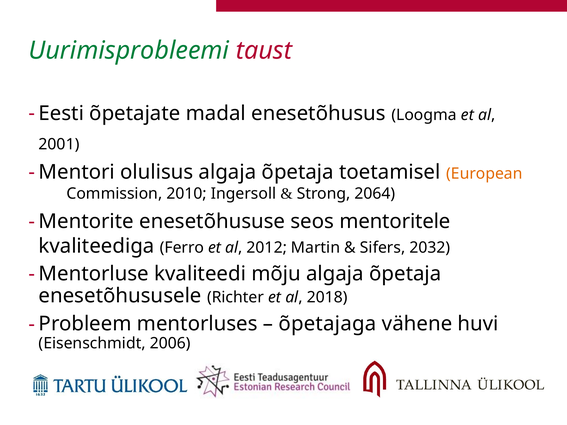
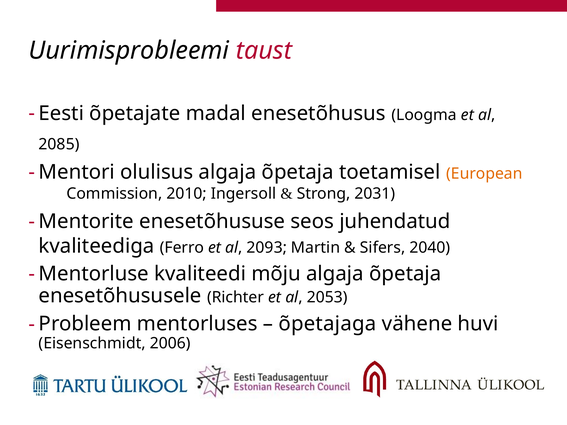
Uurimisprobleemi colour: green -> black (129, 51)
2001: 2001 -> 2085 (59, 144)
2064: 2064 -> 2031 (375, 194)
mentoritele: mentoritele -> juhendatud (395, 222)
2012: 2012 -> 2093 (267, 248)
2032: 2032 -> 2040 (430, 248)
2018: 2018 -> 2053 (327, 298)
